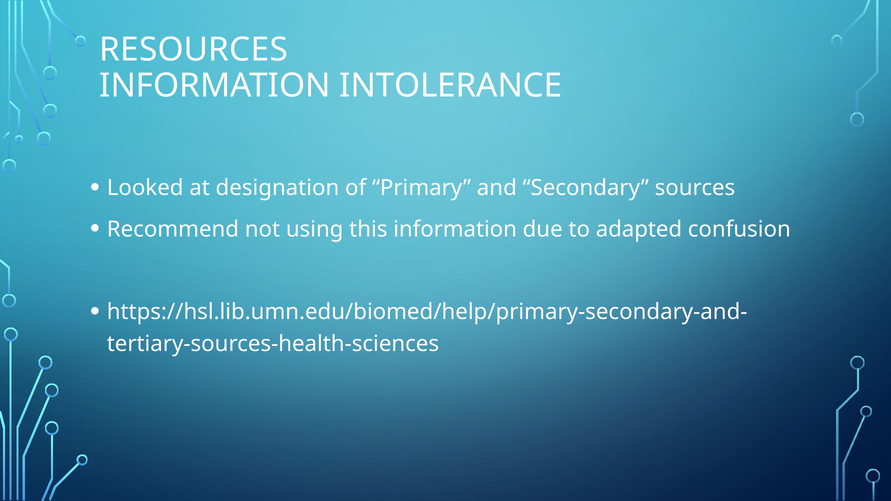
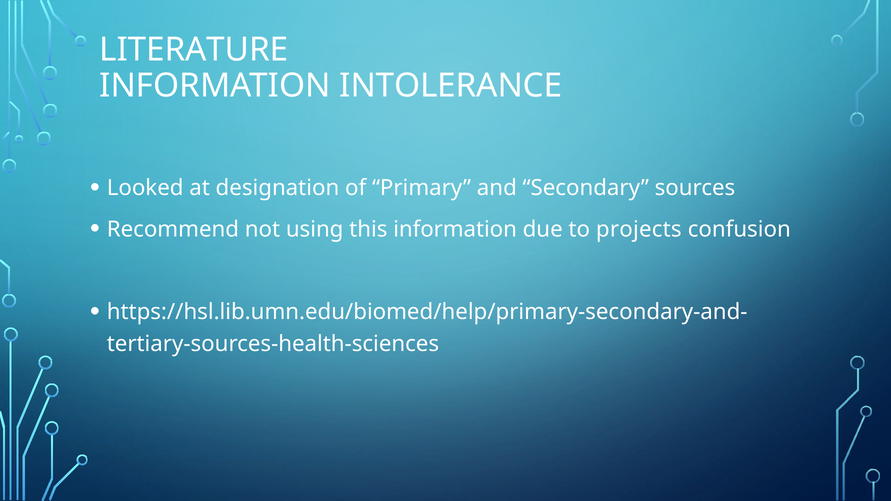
RESOURCES: RESOURCES -> LITERATURE (194, 50)
adapted: adapted -> projects (639, 229)
